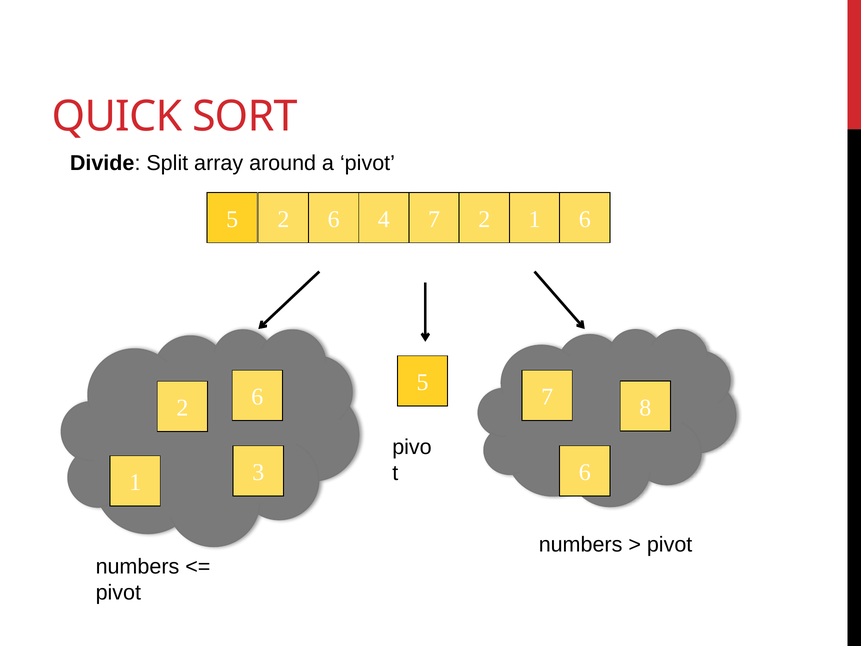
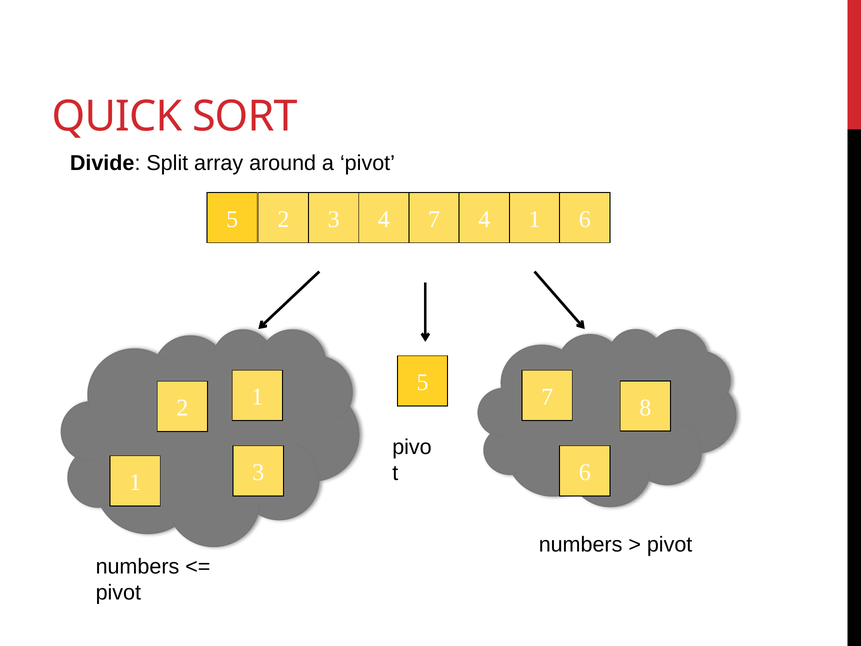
6: 6 -> 3 (334, 219)
7 2: 2 -> 4 (484, 219)
6: 6 -> 1 (257, 397)
